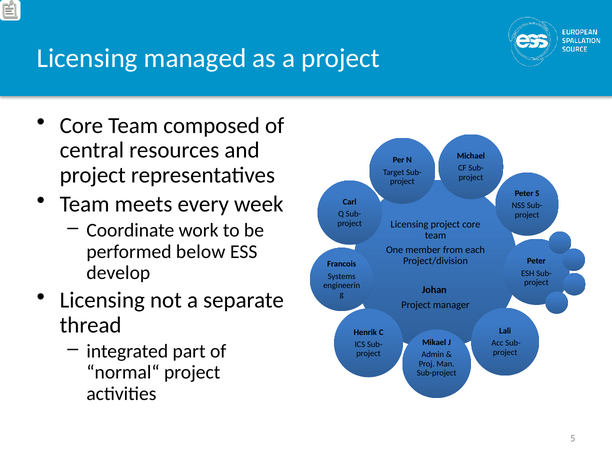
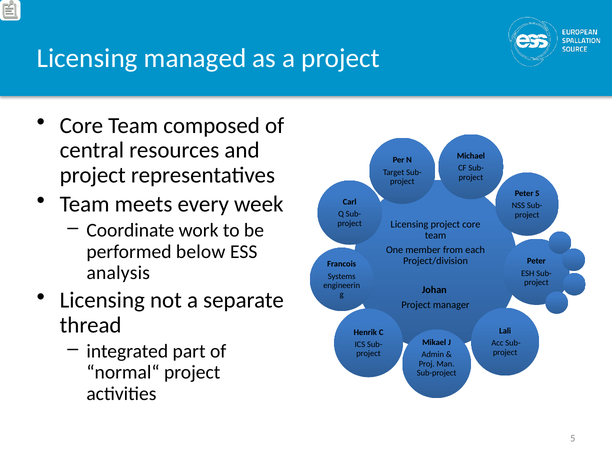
develop: develop -> analysis (118, 273)
